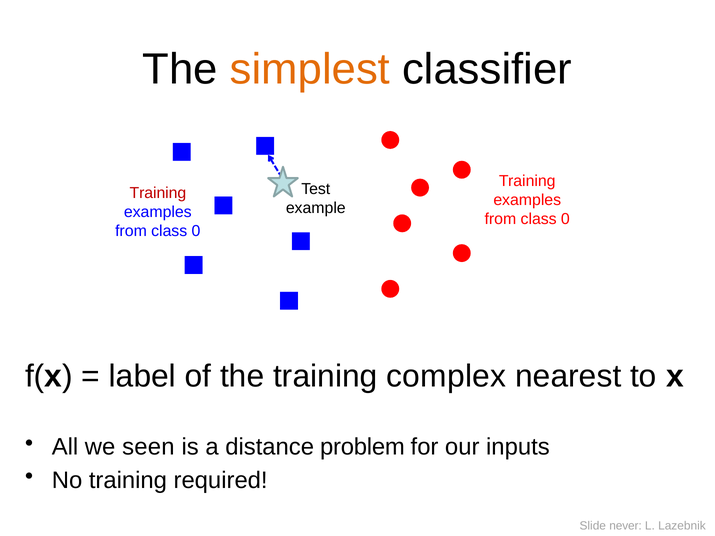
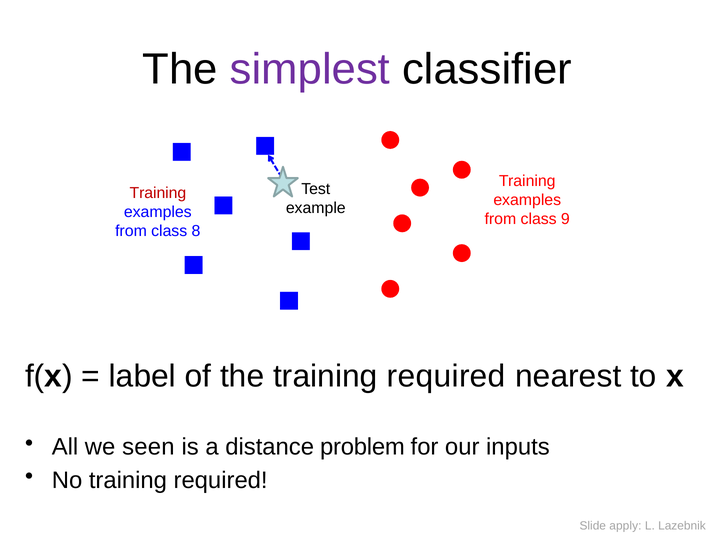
simplest colour: orange -> purple (310, 69)
0: 0 -> 9 (565, 219)
0: 0 -> 8 (196, 231)
the training complex: complex -> required (446, 376)
never: never -> apply (625, 526)
